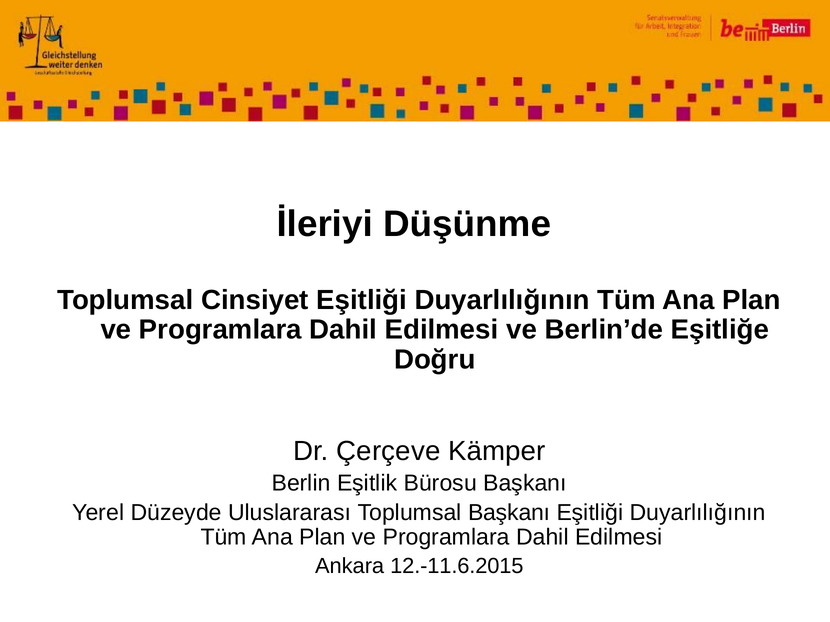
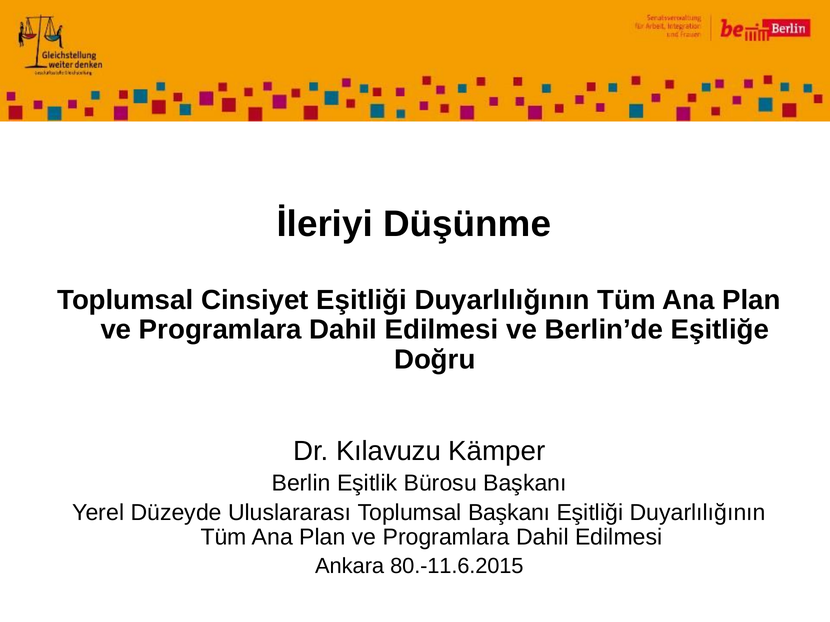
Çerçeve: Çerçeve -> Kılavuzu (389, 451)
12.-11.6.2015: 12.-11.6.2015 -> 80.-11.6.2015 (457, 566)
